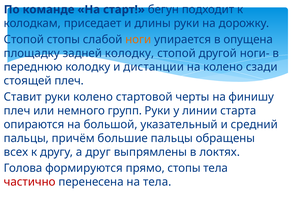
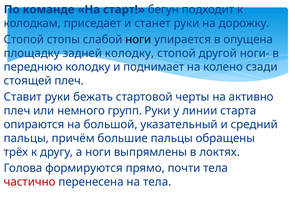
длины: длины -> станет (153, 23)
ноги colour: orange -> black (138, 39)
дистанции: дистанции -> поднимает (154, 67)
руки колено: колено -> бежать (93, 97)
финишу: финишу -> активно (251, 97)
всех: всех -> трёх (16, 152)
а друг: друг -> ноги (98, 152)
прямо стопы: стопы -> почти (184, 168)
